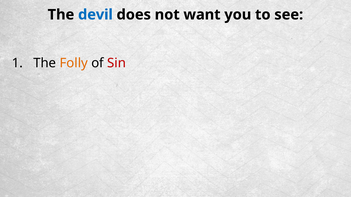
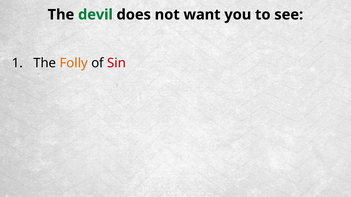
devil colour: blue -> green (95, 15)
